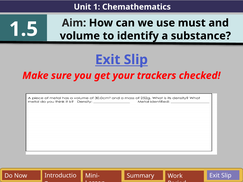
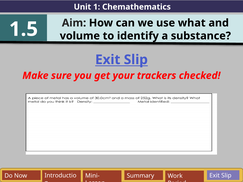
must: must -> what (192, 23)
